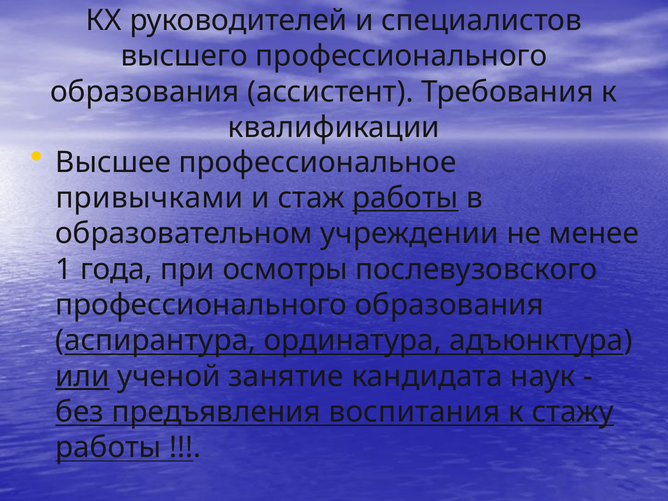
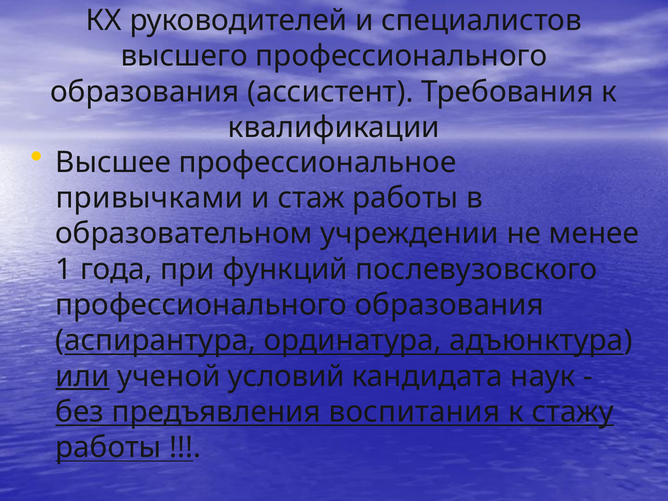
работы underline: present -> none (405, 198)
осмотры: осмотры -> функций (285, 269)
занятие: занятие -> условий (286, 376)
